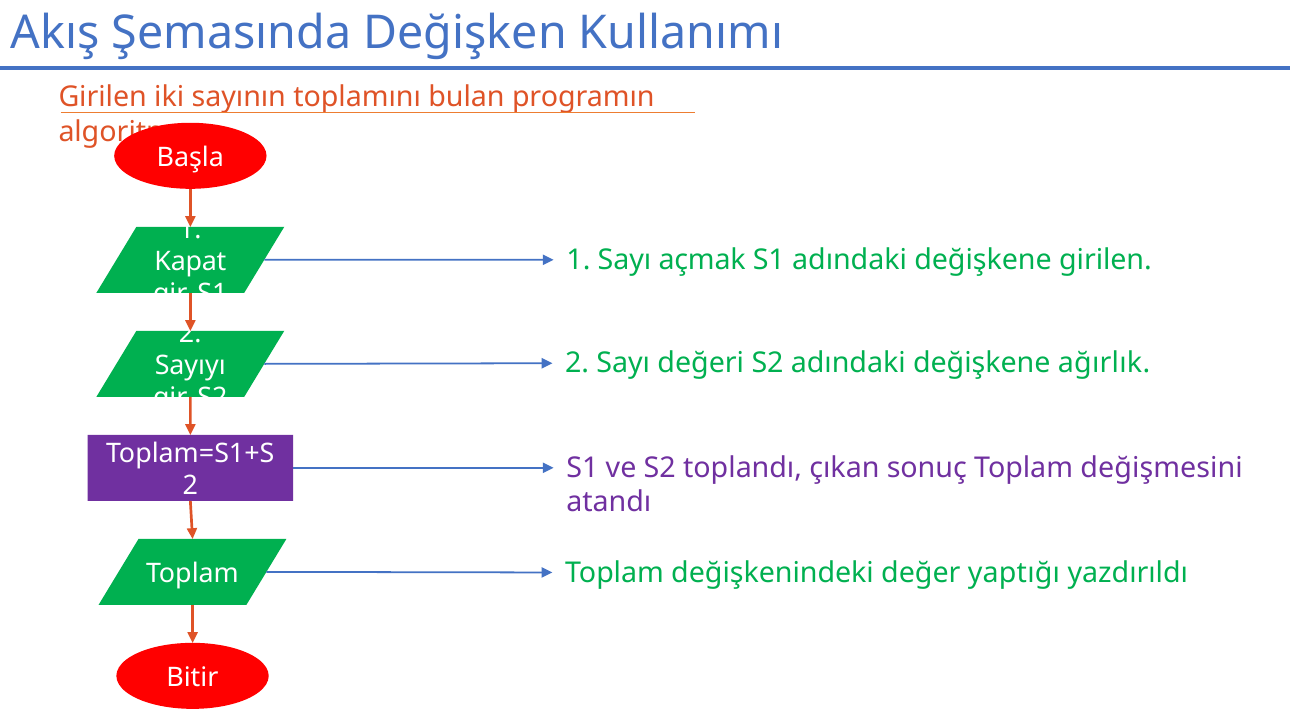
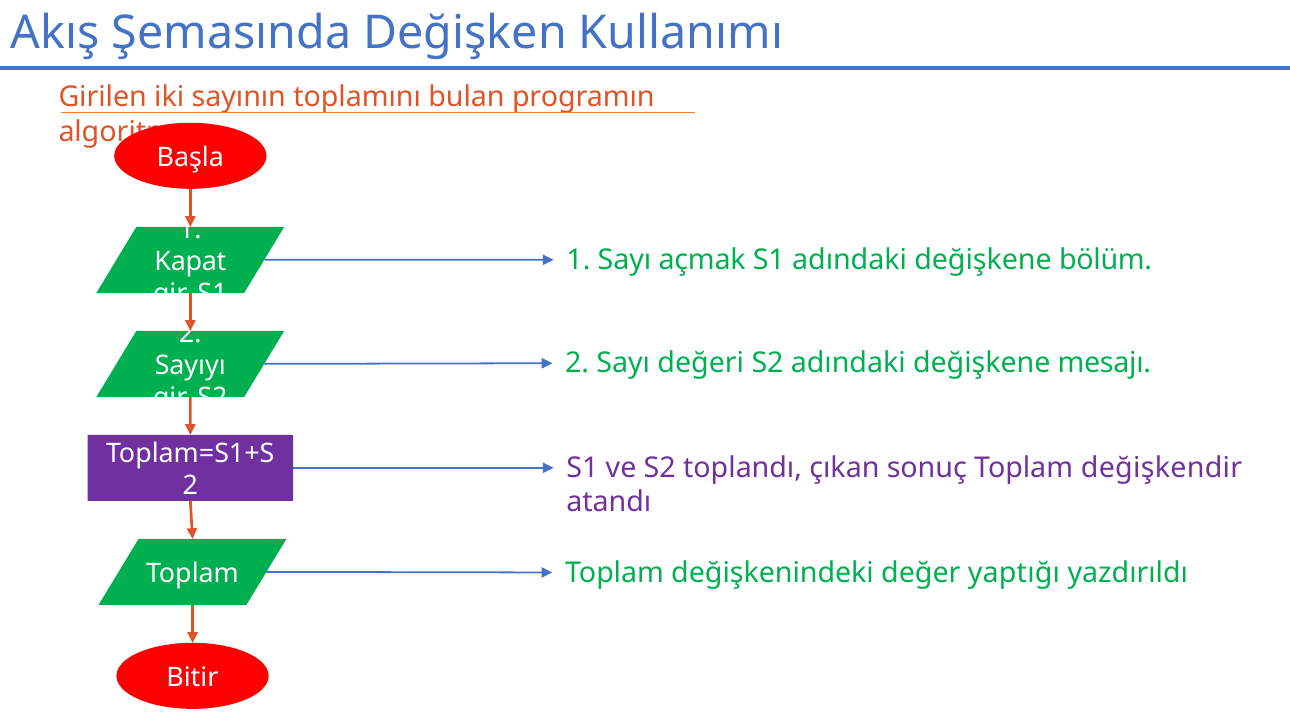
değişkene girilen: girilen -> bölüm (1106, 260)
ağırlık: ağırlık -> mesajı (1104, 363)
değişmesini: değişmesini -> değişkendir (1162, 468)
